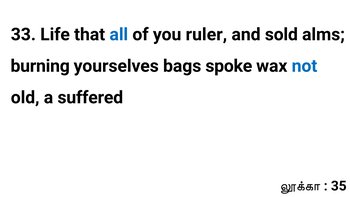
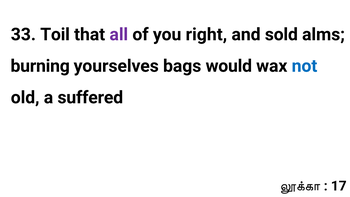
Life: Life -> Toil (55, 34)
all colour: blue -> purple (119, 34)
ruler: ruler -> right (206, 34)
spoke: spoke -> would (229, 66)
35: 35 -> 17 (339, 186)
